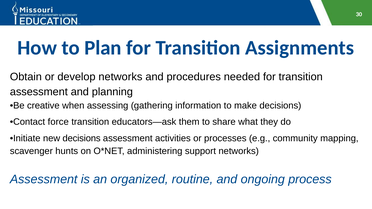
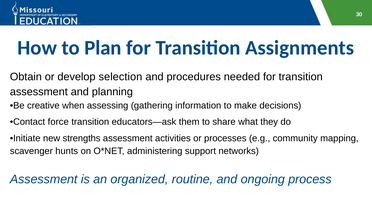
develop networks: networks -> selection (120, 77)
new decisions: decisions -> strengths (82, 138)
